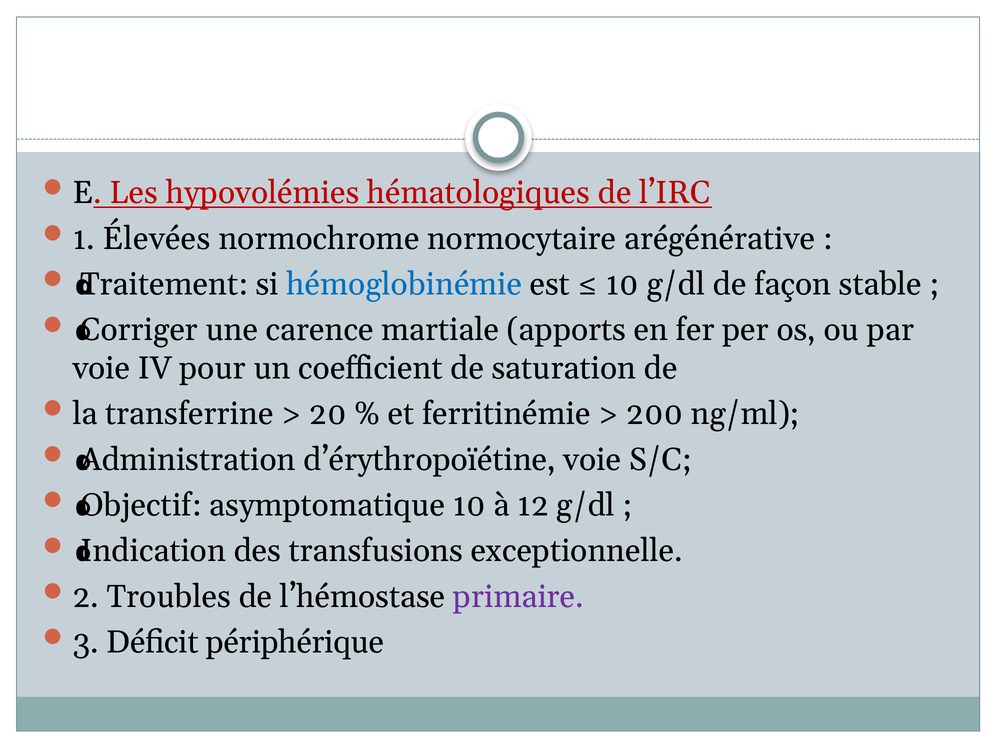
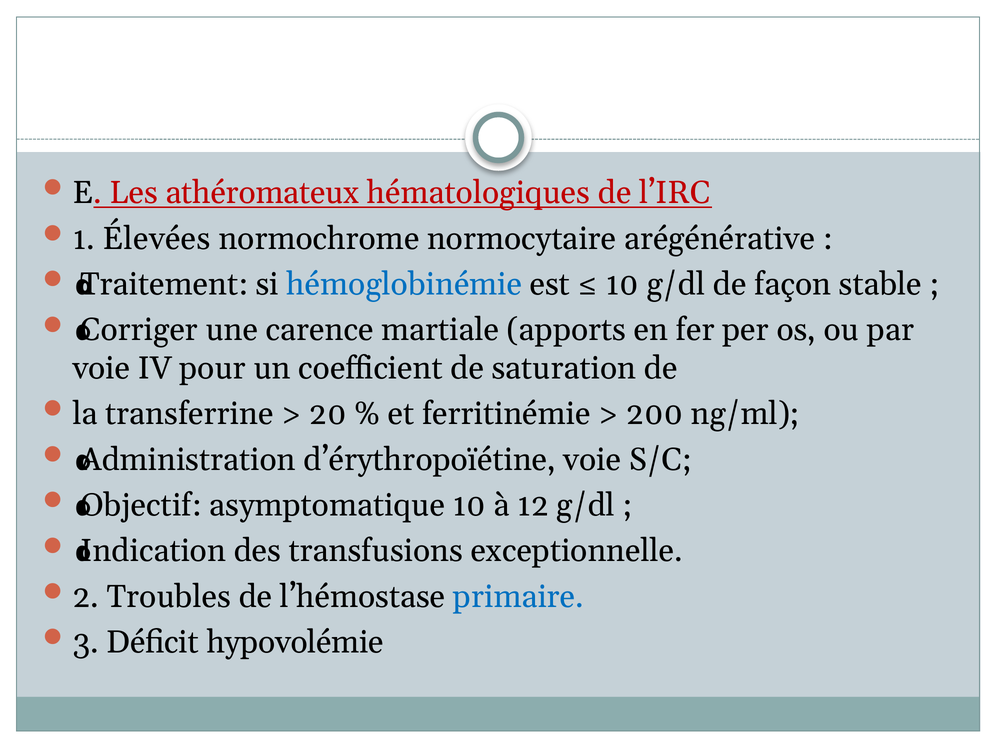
hypovolémies: hypovolémies -> athéromateux (263, 193)
primaire colour: purple -> blue (518, 596)
périphérique: périphérique -> hypovolémie (295, 642)
